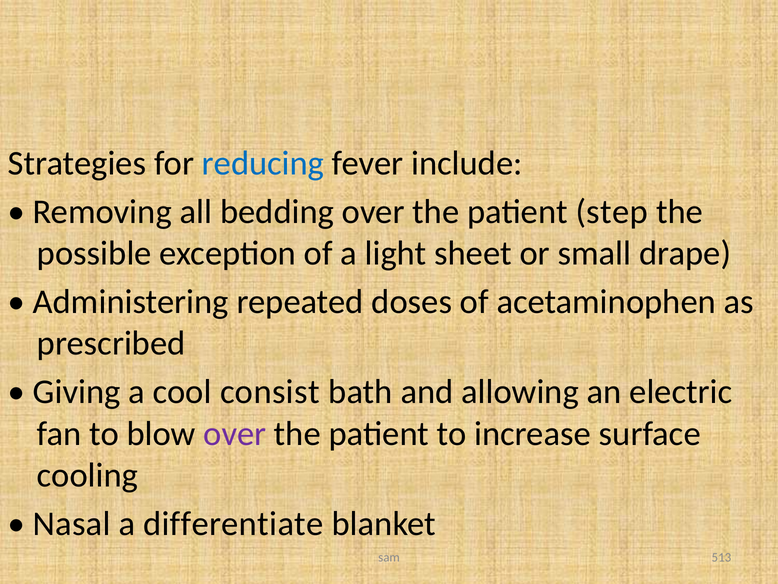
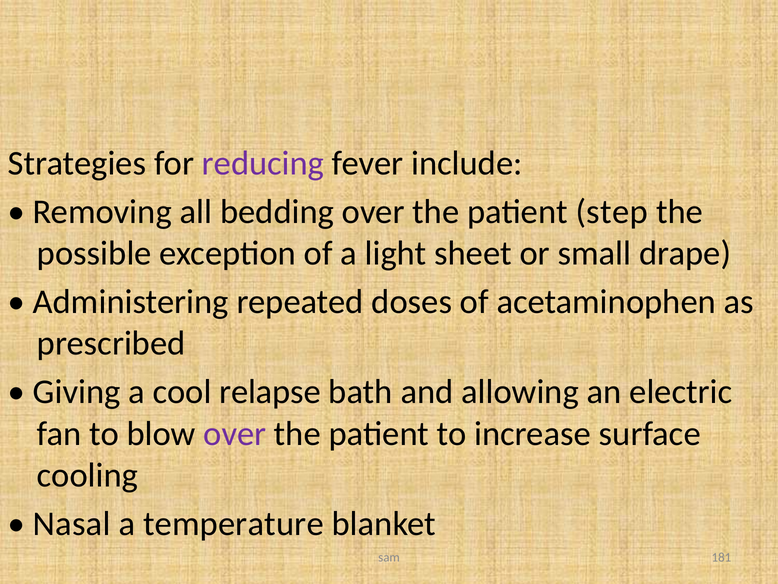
reducing colour: blue -> purple (263, 163)
consist: consist -> relapse (270, 392)
differentiate: differentiate -> temperature (233, 523)
513: 513 -> 181 (721, 557)
